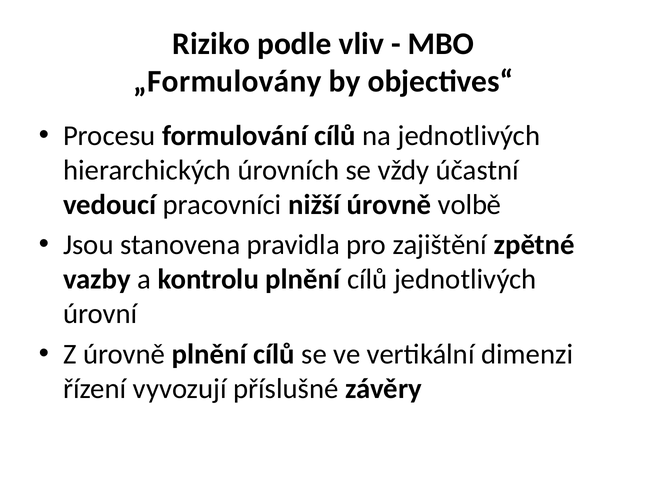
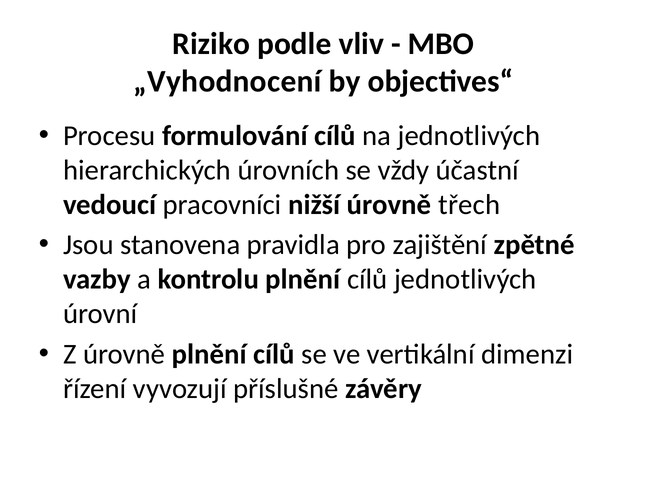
„Formulovány: „Formulovány -> „Vyhodnocení (227, 81)
volbě: volbě -> třech (469, 205)
